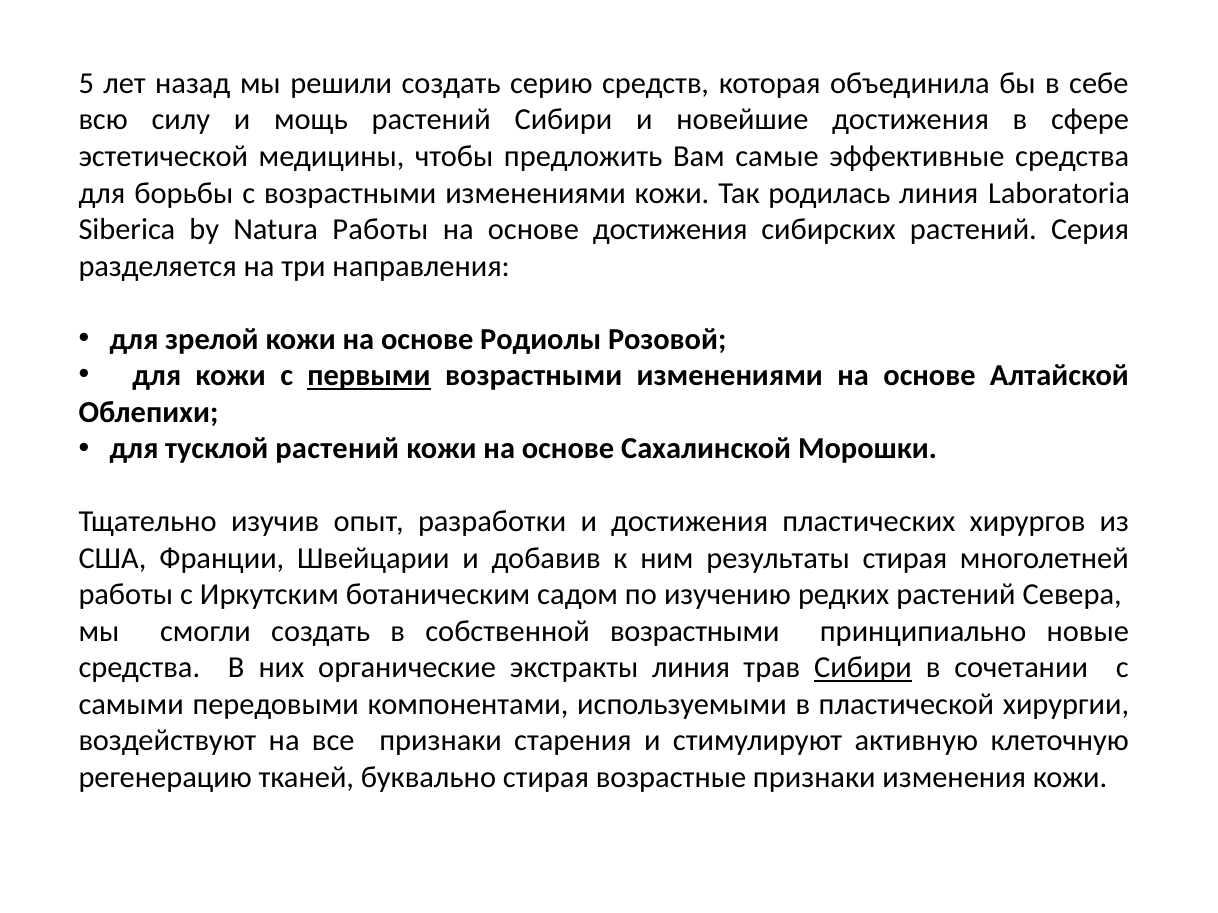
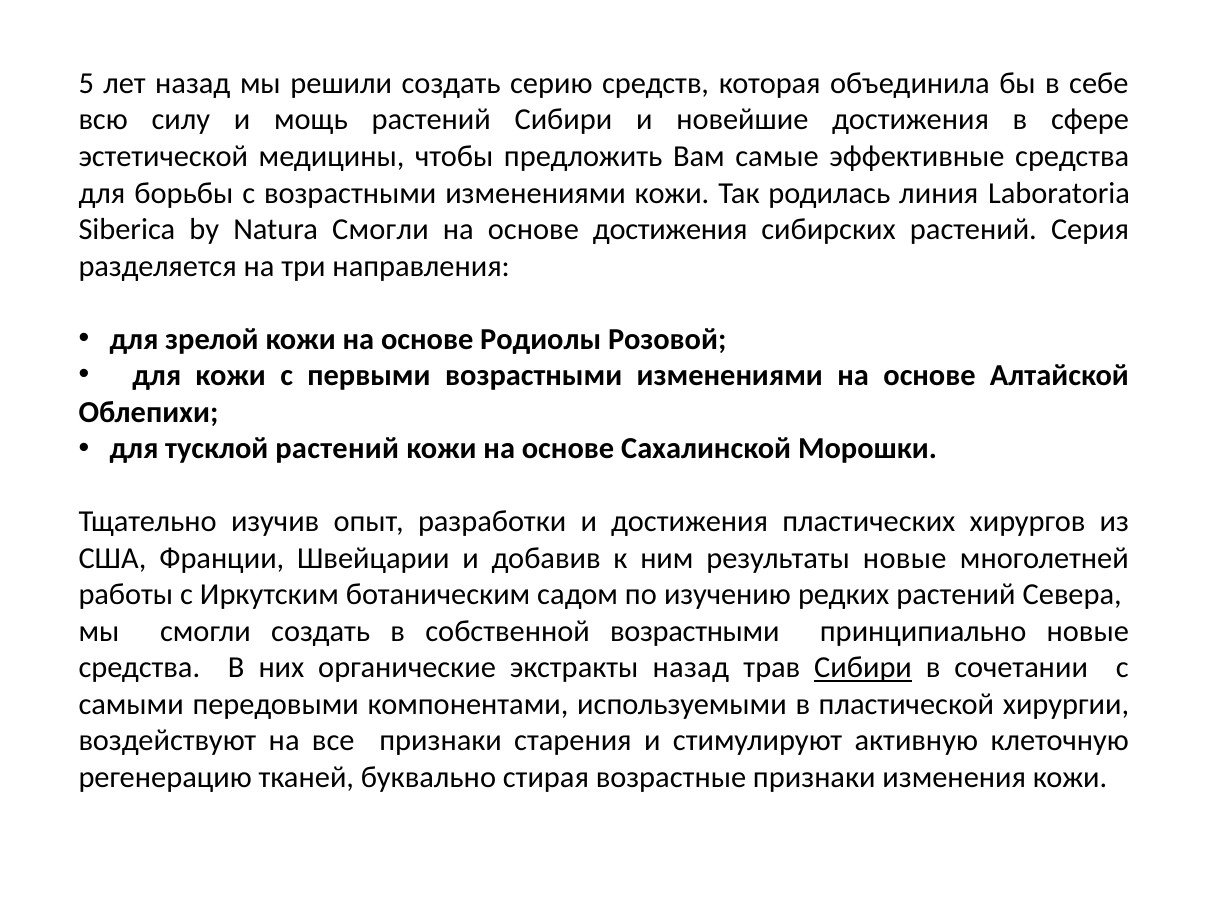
Natura Работы: Работы -> Смогли (380, 230)
первыми underline: present -> none (369, 376)
результаты стирая: стирая -> новые (905, 558)
экстракты линия: линия -> назад (691, 668)
